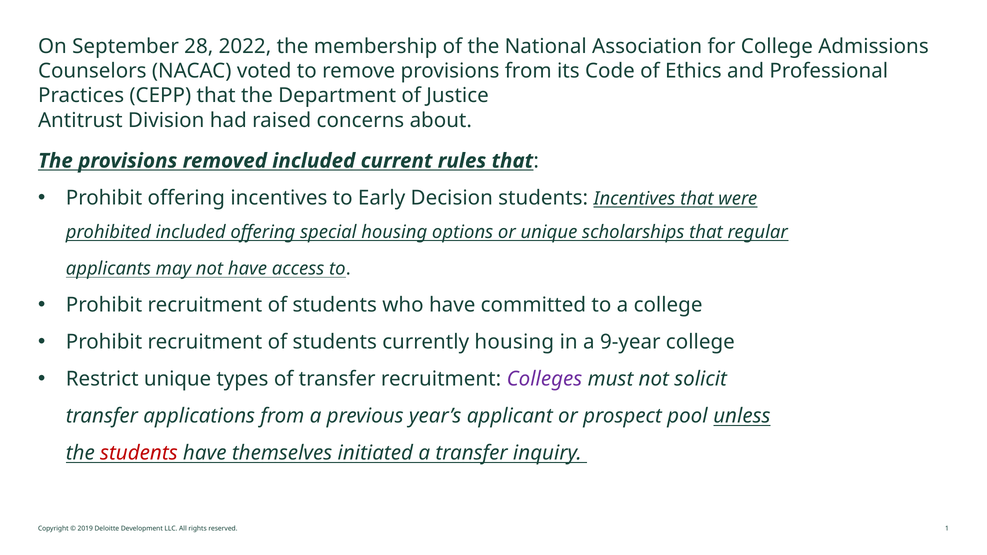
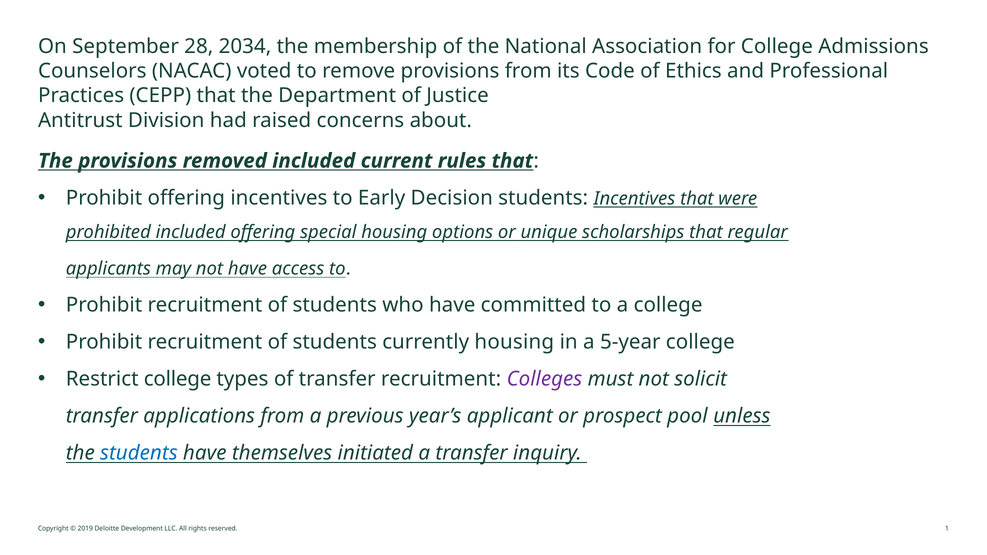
2022: 2022 -> 2034 (245, 46)
9-year: 9-year -> 5-year (630, 342)
Restrict unique: unique -> college (178, 379)
students colour: red -> blue (139, 453)
